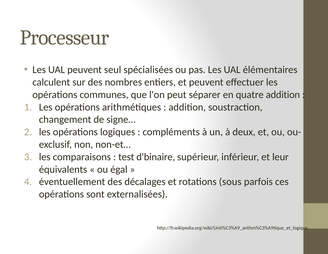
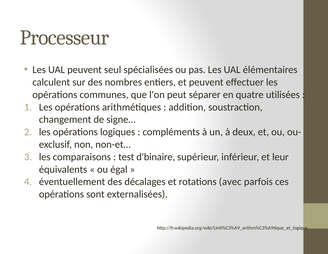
quatre addition: addition -> utilisées (283, 94)
sous: sous -> avec (230, 181)
